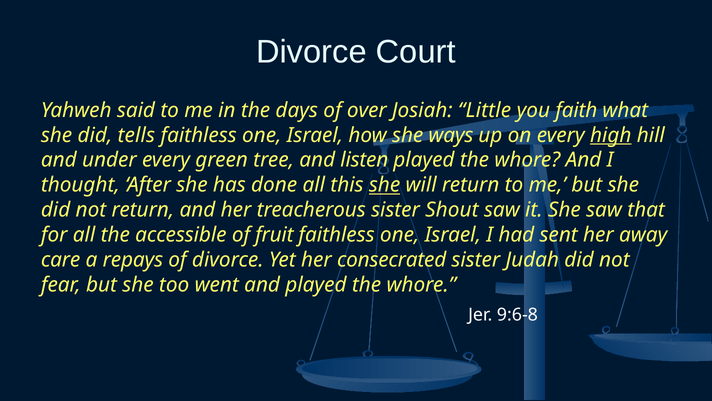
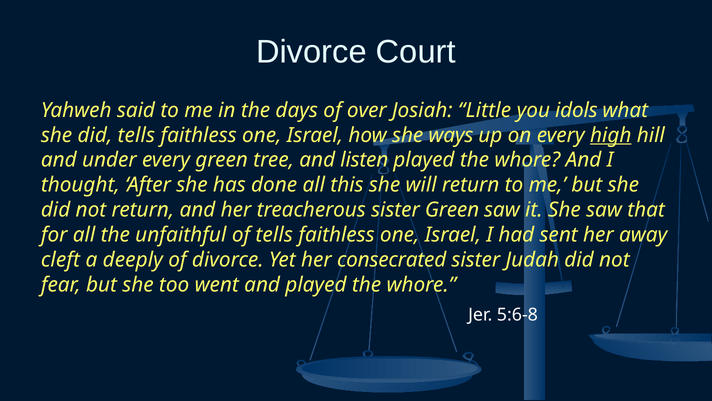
faith: faith -> idols (576, 110)
she underline: present -> none (385, 185)
sister Shout: Shout -> Green (452, 210)
accessible: accessible -> unfaithful (181, 235)
of fruit: fruit -> tells (274, 235)
care: care -> cleft (60, 260)
repays: repays -> deeply (133, 260)
9:6-8: 9:6-8 -> 5:6-8 (517, 315)
